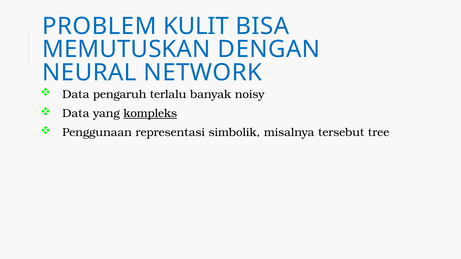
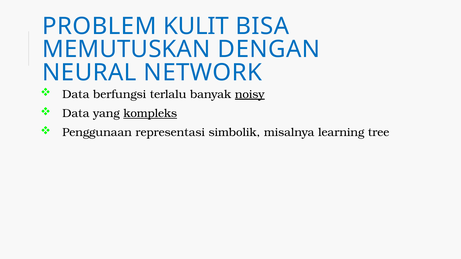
pengaruh: pengaruh -> berfungsi (120, 94)
noisy underline: none -> present (250, 94)
tersebut: tersebut -> learning (341, 133)
